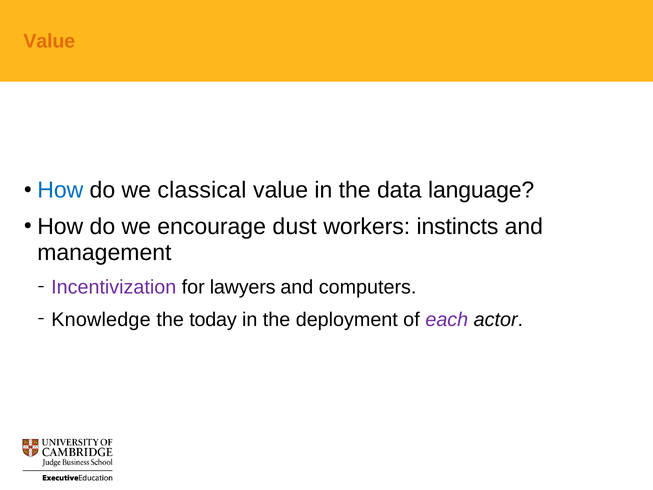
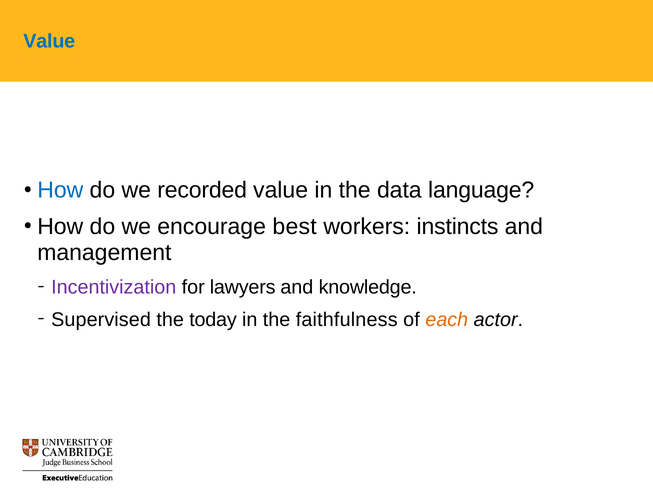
Value colour: orange -> blue (49, 41)
classical: classical -> recorded (202, 190)
dust: dust -> best (295, 226)
computers: computers -> knowledge (368, 287)
Knowledge: Knowledge -> Supervised (101, 319)
deployment: deployment -> faithfulness (347, 319)
each colour: purple -> orange (447, 319)
